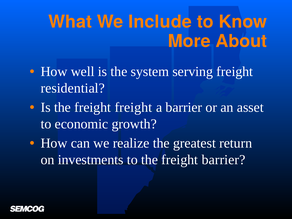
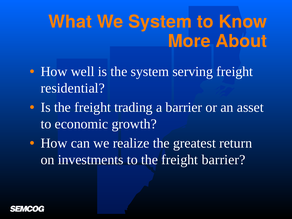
We Include: Include -> System (160, 22)
freight freight: freight -> trading (134, 107)
